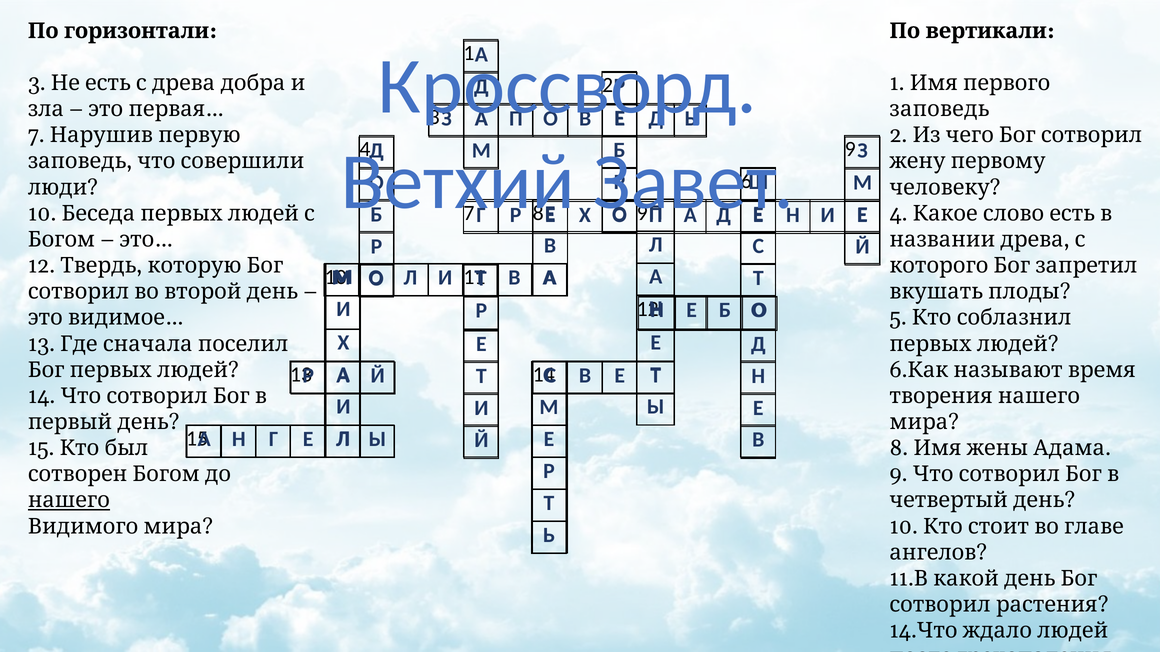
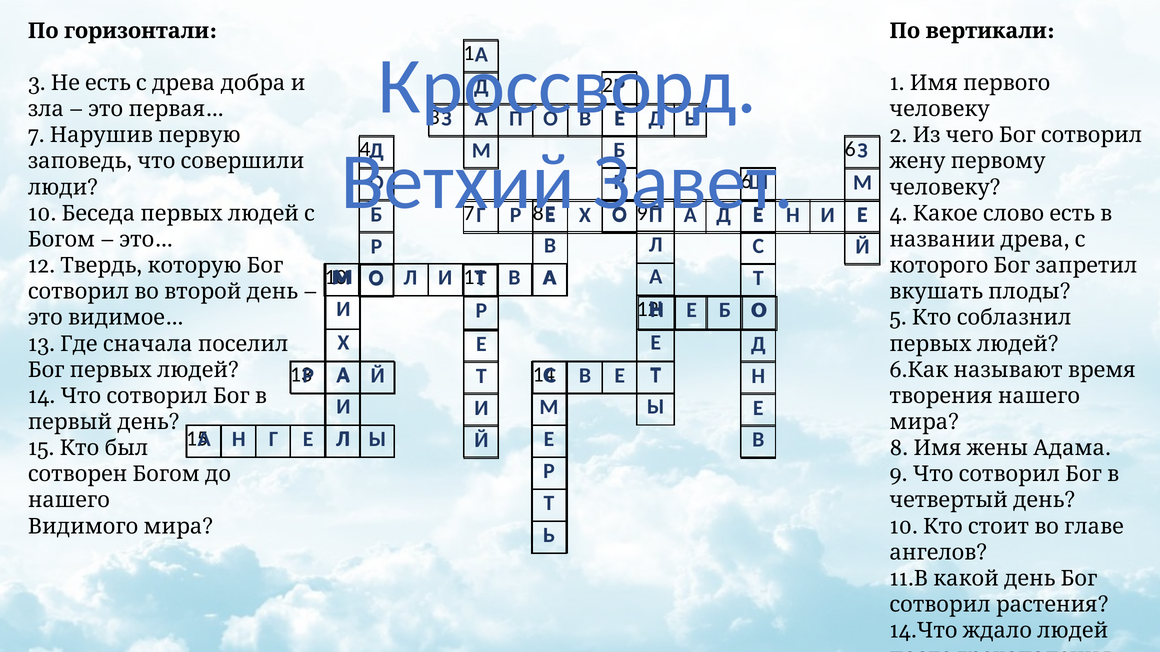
заповедь: заповедь -> человеку (940, 109)
9: 9 -> 6 (850, 149)
нашего underline: present -> none (69, 501)
